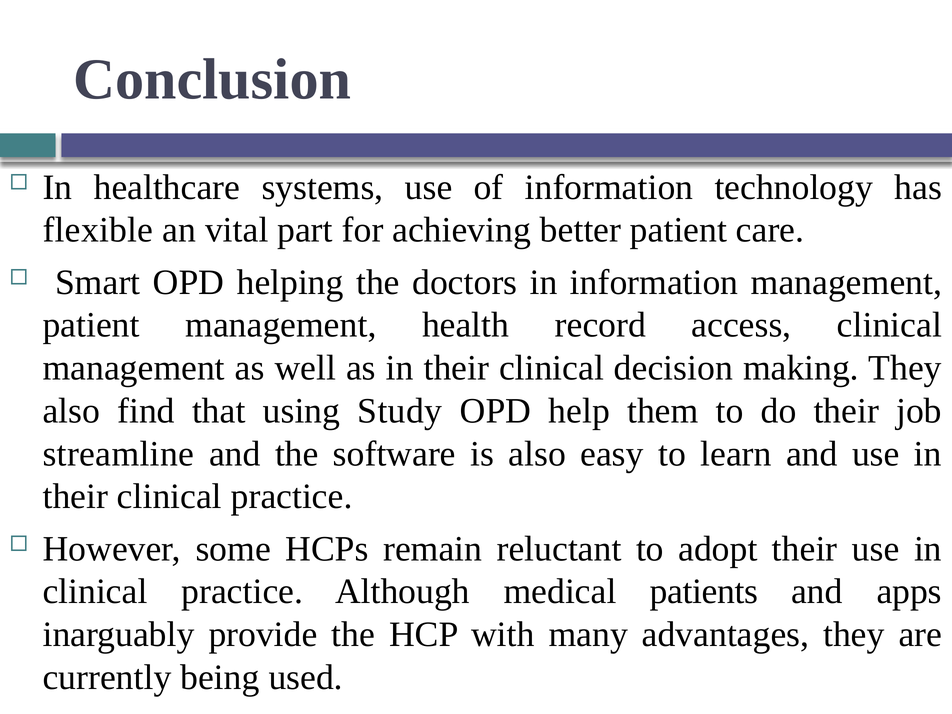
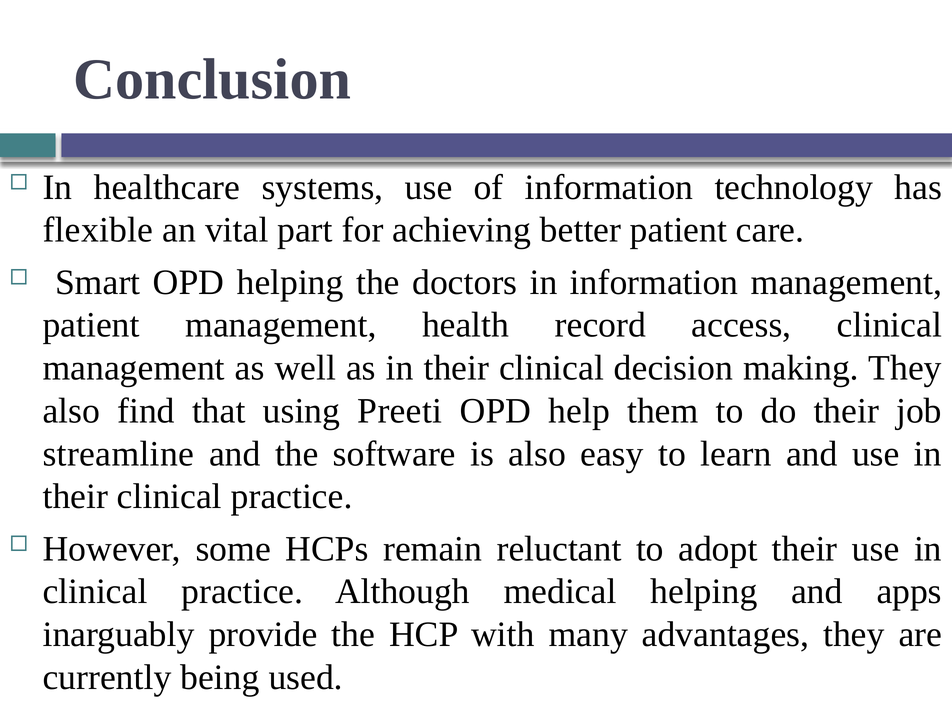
Study: Study -> Preeti (400, 411)
medical patients: patients -> helping (704, 592)
